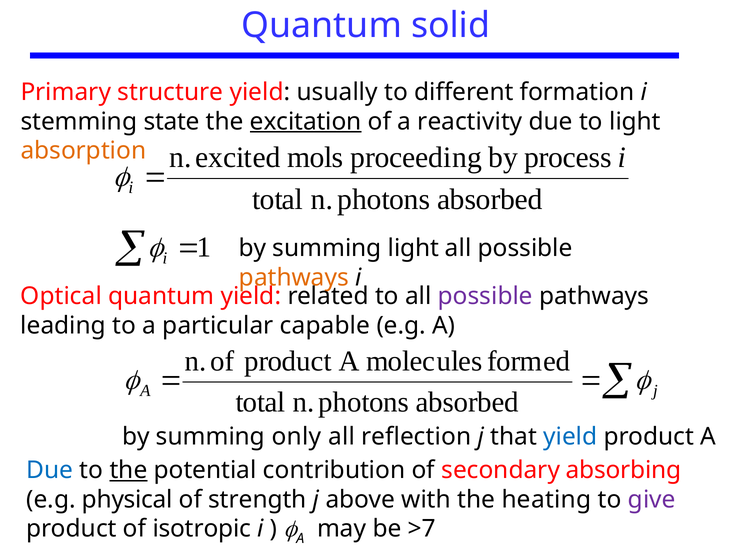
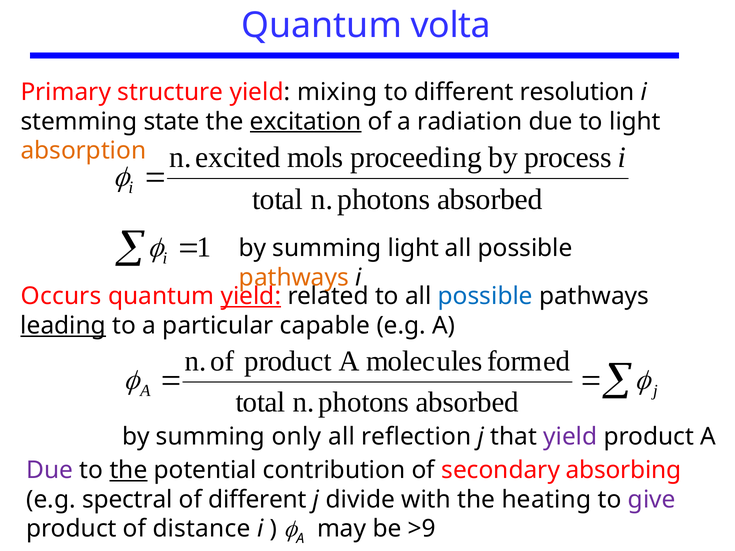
solid: solid -> volta (451, 25)
usually: usually -> mixing (337, 92)
formation: formation -> resolution (577, 92)
reactivity: reactivity -> radiation (470, 121)
Optical: Optical -> Occurs (61, 297)
yield underline: none -> present (251, 297)
possible colour: purple -> blue (485, 297)
leading underline: none -> present (63, 326)
yield colour: blue -> purple (570, 437)
Due colour: blue -> purple (50, 470)
physical: physical -> spectral (127, 500)
of strength: strength -> different (258, 500)
above: above -> divide (360, 500)
isotropic: isotropic -> distance (202, 529)
>7: >7 -> >9 (422, 529)
